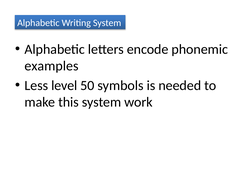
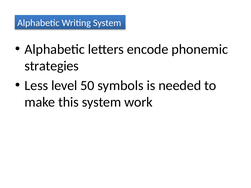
examples: examples -> strategies (52, 66)
